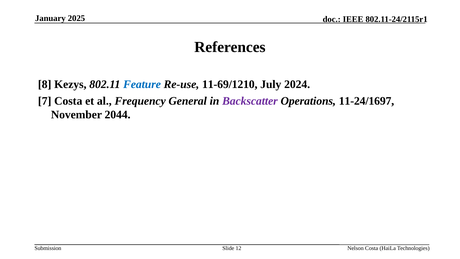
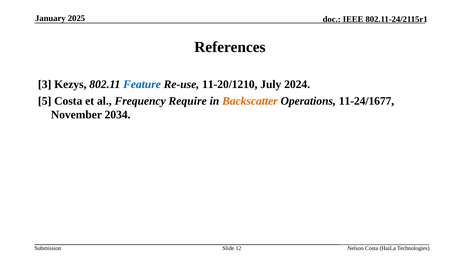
8: 8 -> 3 (45, 84)
11-69/1210: 11-69/1210 -> 11-20/1210 (230, 84)
7: 7 -> 5 (45, 101)
General: General -> Require (188, 101)
Backscatter colour: purple -> orange (250, 101)
11-24/1697: 11-24/1697 -> 11-24/1677 (367, 101)
2044: 2044 -> 2034 (118, 115)
